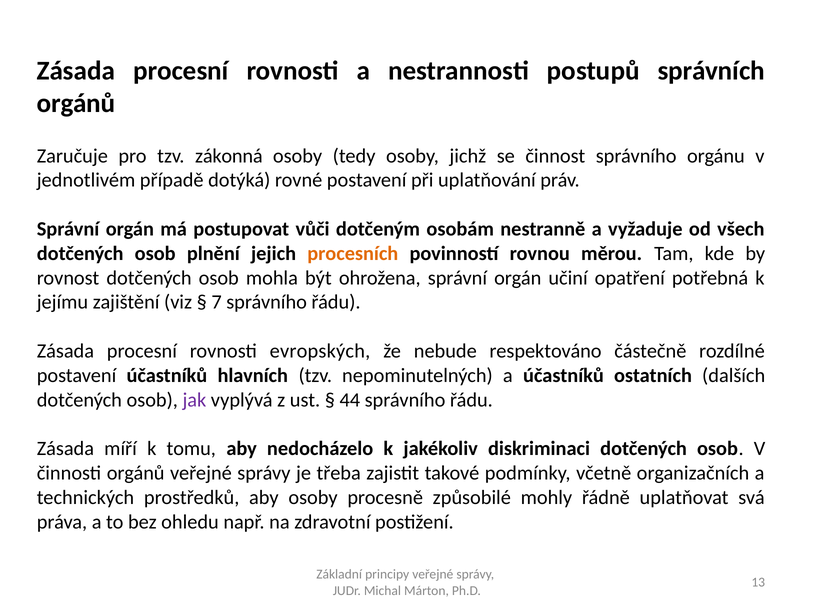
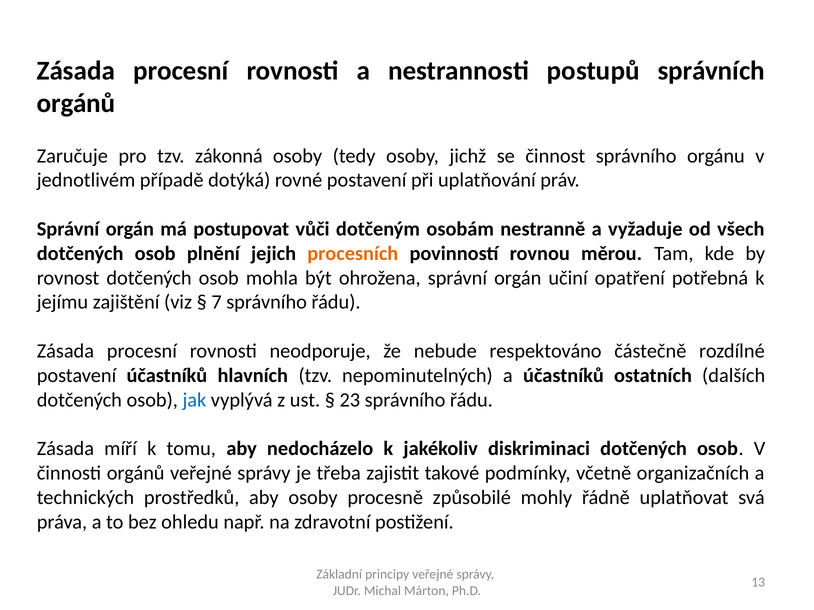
evropských: evropských -> neodporuje (320, 351)
jak colour: purple -> blue (194, 400)
44: 44 -> 23 (350, 400)
